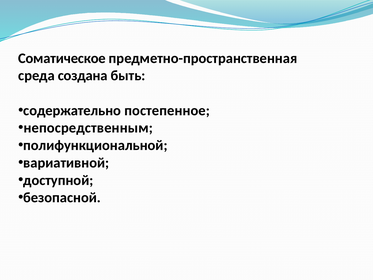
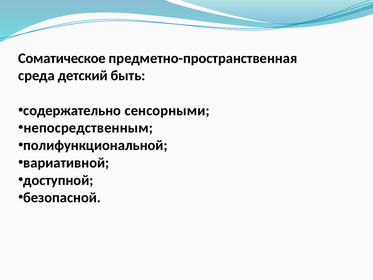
создана: создана -> детский (83, 76)
постепенное: постепенное -> сенсорными (167, 110)
